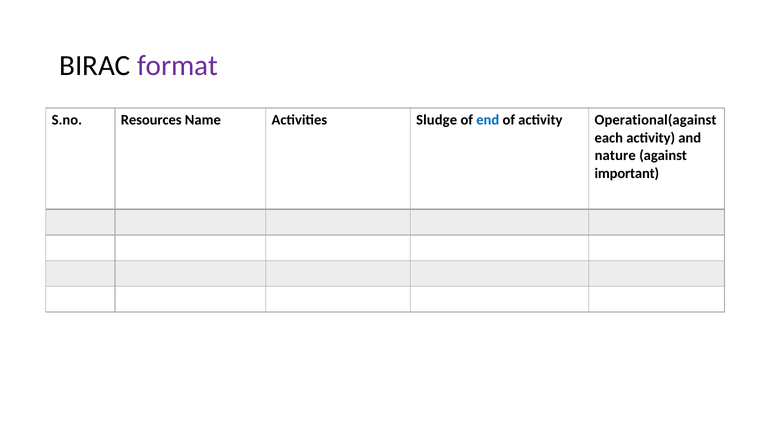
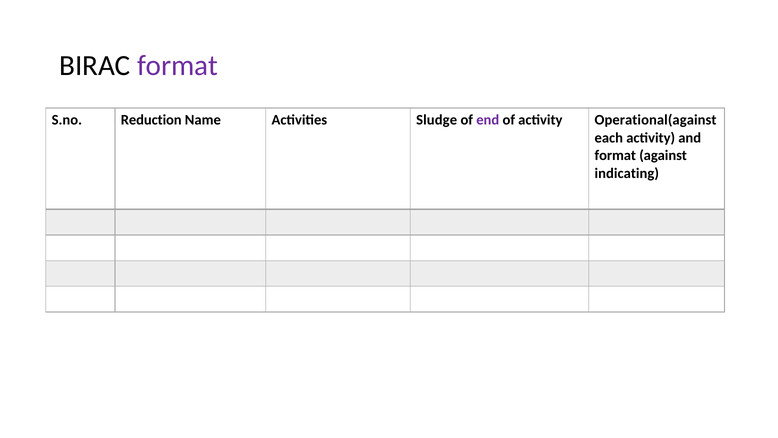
Resources: Resources -> Reduction (151, 120)
end colour: blue -> purple (488, 120)
nature: nature -> format (615, 155)
important: important -> indicating (627, 173)
